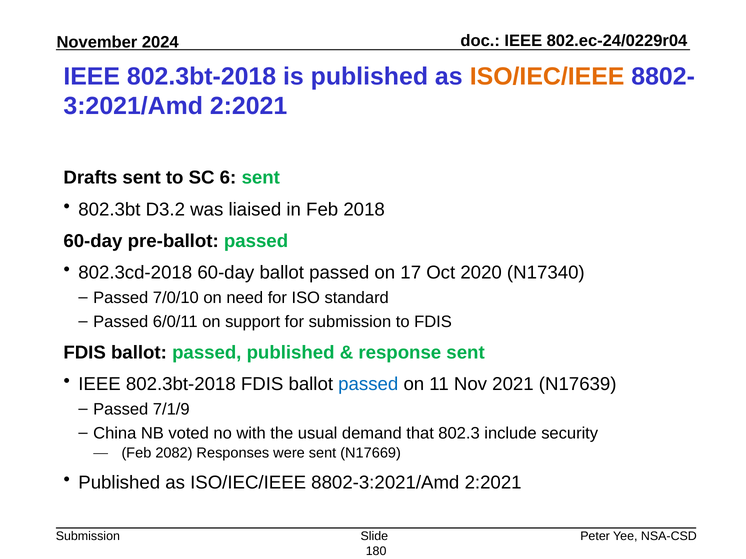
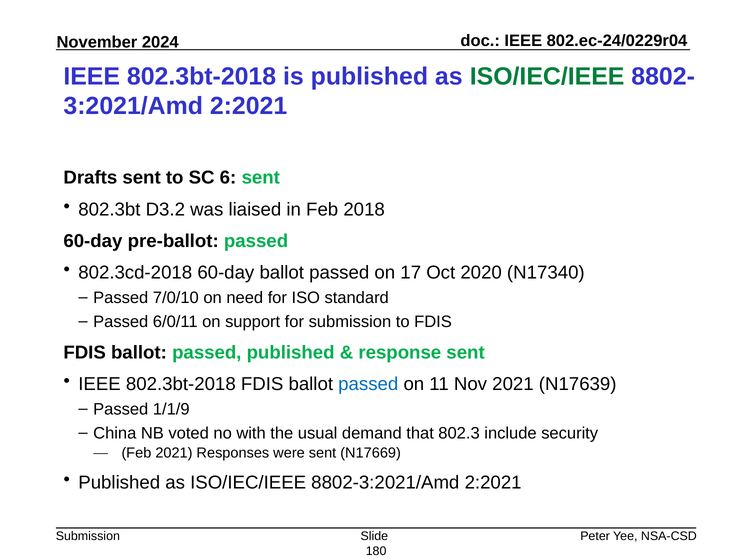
ISO/IEC/IEEE colour: orange -> green (547, 76)
7/1/9: 7/1/9 -> 1/1/9 (171, 410)
Feb 2082: 2082 -> 2021 (174, 454)
